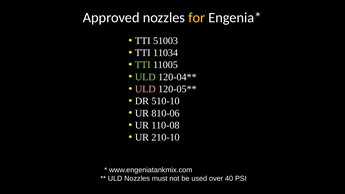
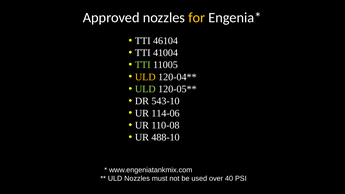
51003: 51003 -> 46104 (166, 41)
11034: 11034 -> 41004 (166, 53)
ULD colour: light green -> yellow (145, 77)
ULD colour: pink -> light green (145, 89)
510-10: 510-10 -> 543-10 (166, 101)
810-06: 810-06 -> 114-06 (166, 113)
210-10: 210-10 -> 488-10 (166, 137)
